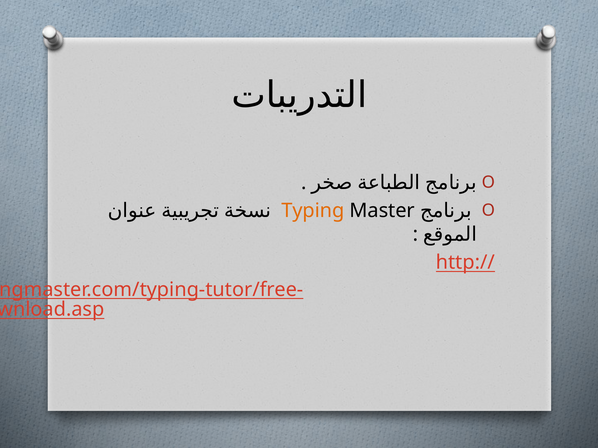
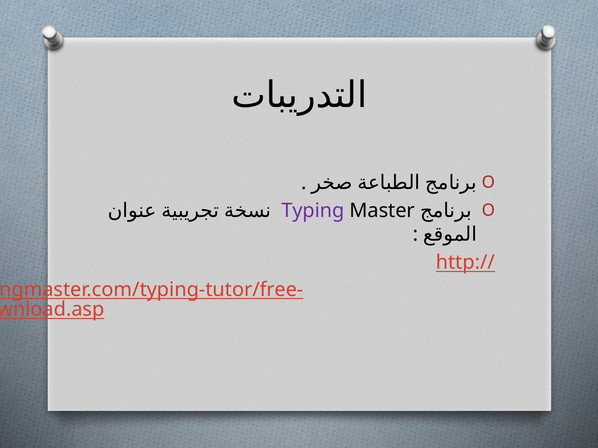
Typing colour: orange -> purple (313, 211)
